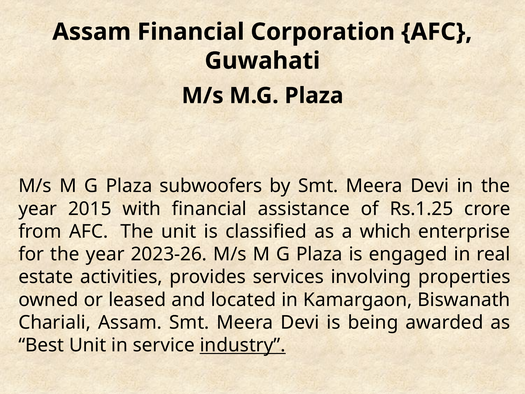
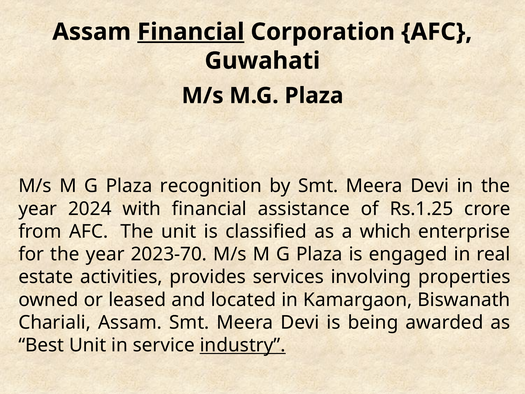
Financial underline: none -> present (191, 32)
subwoofers: subwoofers -> recognition (211, 186)
2015: 2015 -> 2024 (90, 209)
2023-26: 2023-26 -> 2023-70 (169, 254)
